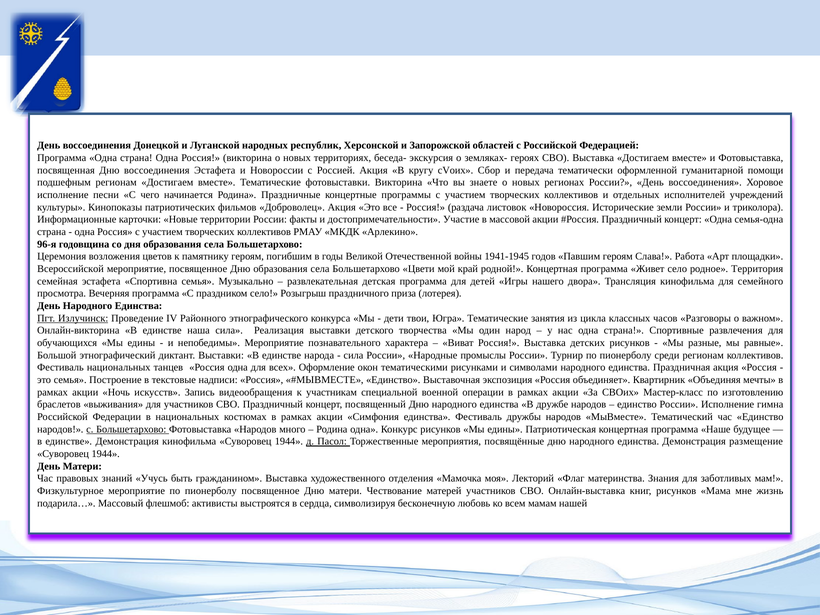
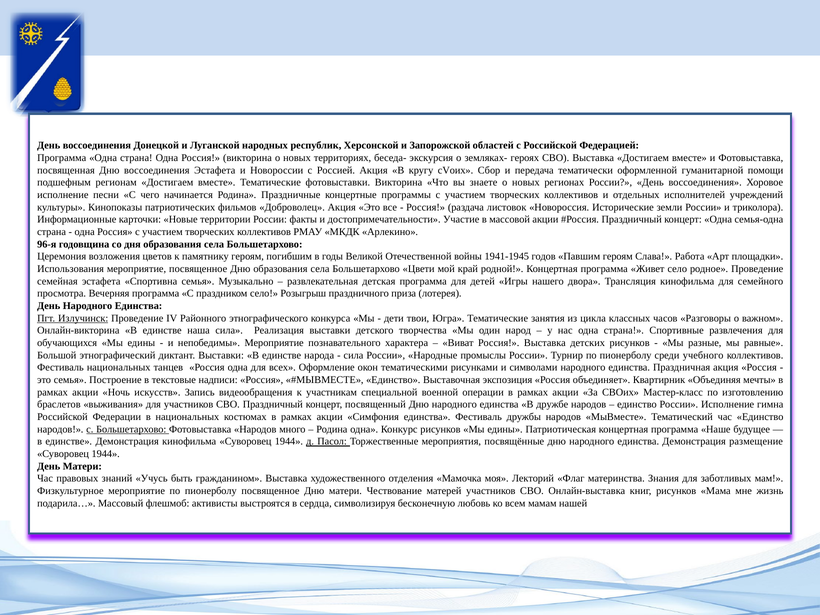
Всероссийской: Всероссийской -> Использования (71, 269)
родное Территория: Территория -> Проведение (757, 269)
среди регионам: регионам -> учебного (703, 355)
